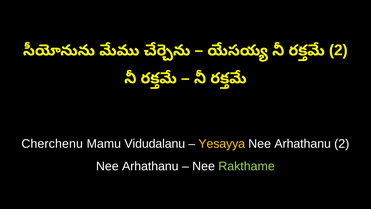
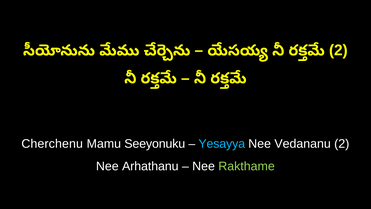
Vidudalanu: Vidudalanu -> Seeyonuku (155, 144)
Yesayya colour: yellow -> light blue (222, 144)
Arhathanu: Arhathanu -> Vedananu (303, 144)
